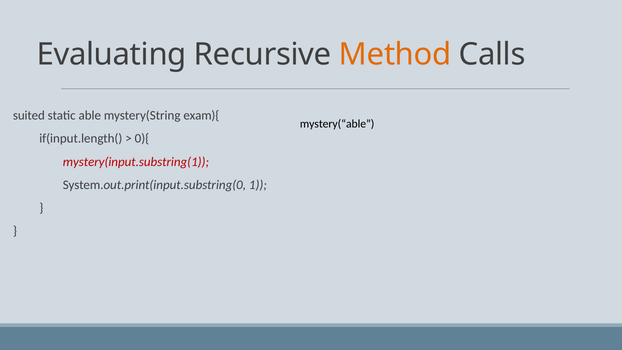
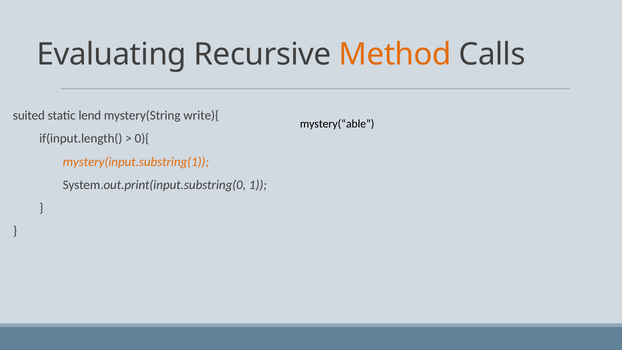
able: able -> lend (90, 116)
exam){: exam){ -> write){ (201, 116)
mystery(input.substring(1 colour: red -> orange (136, 162)
